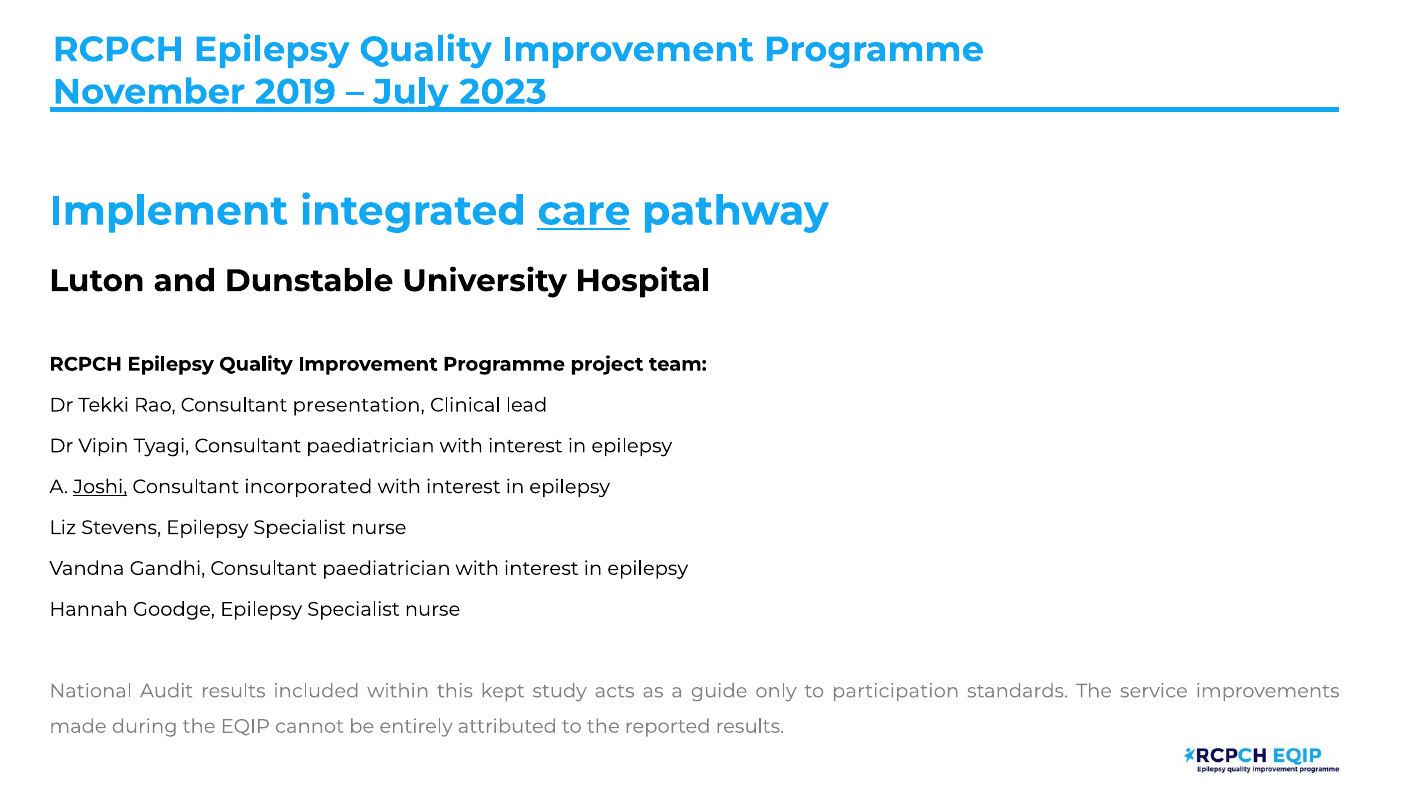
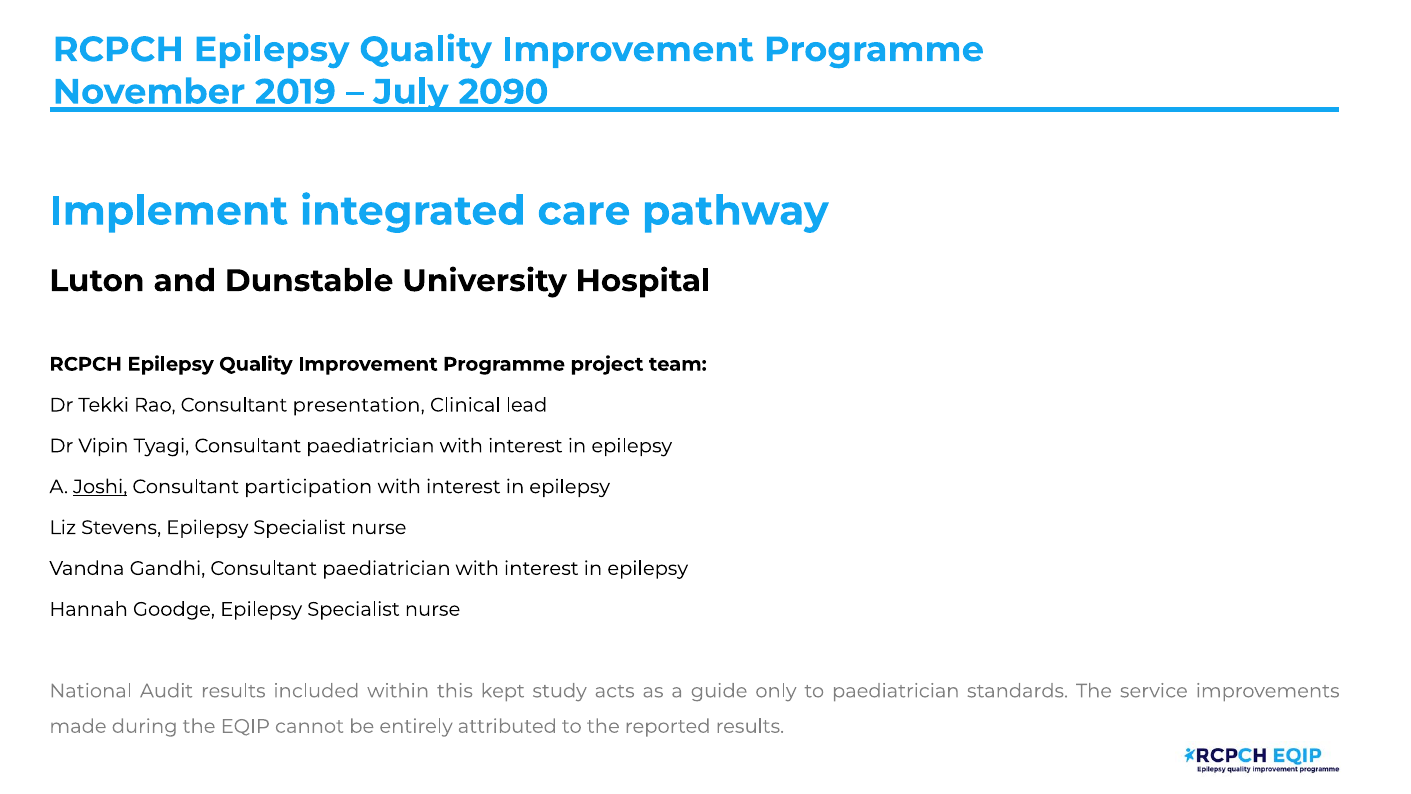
2023: 2023 -> 2090 (503, 92)
care underline: present -> none (584, 211)
incorporated: incorporated -> participation (308, 487)
to participation: participation -> paediatrician (896, 691)
